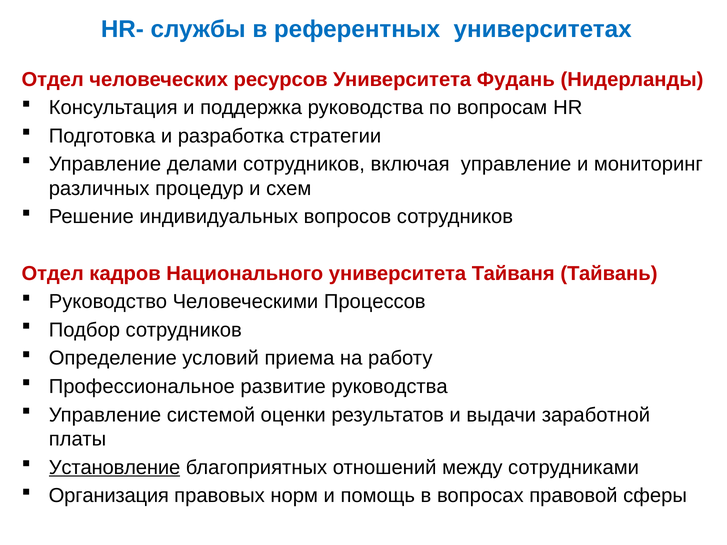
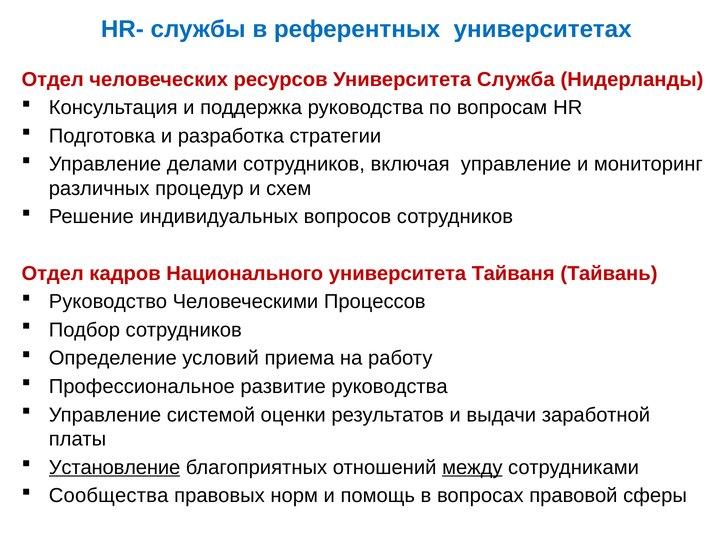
Фудань: Фудань -> Служба (516, 79)
между underline: none -> present (472, 468)
Организация: Организация -> Сообщества (109, 496)
